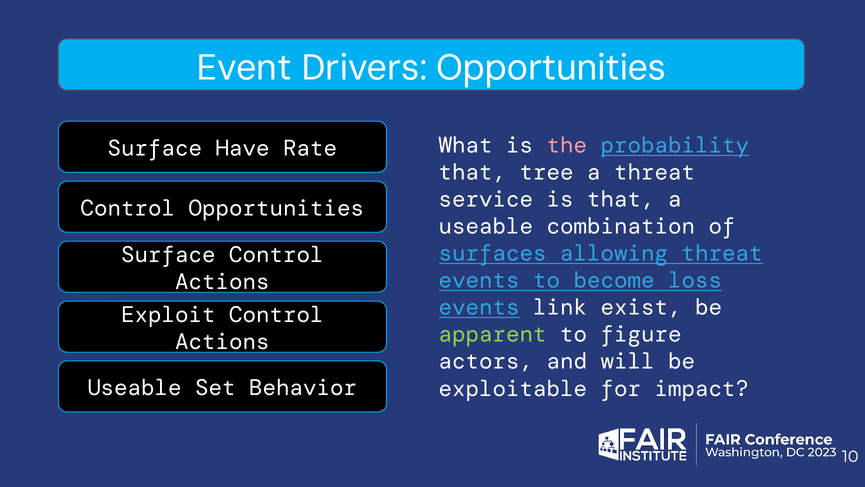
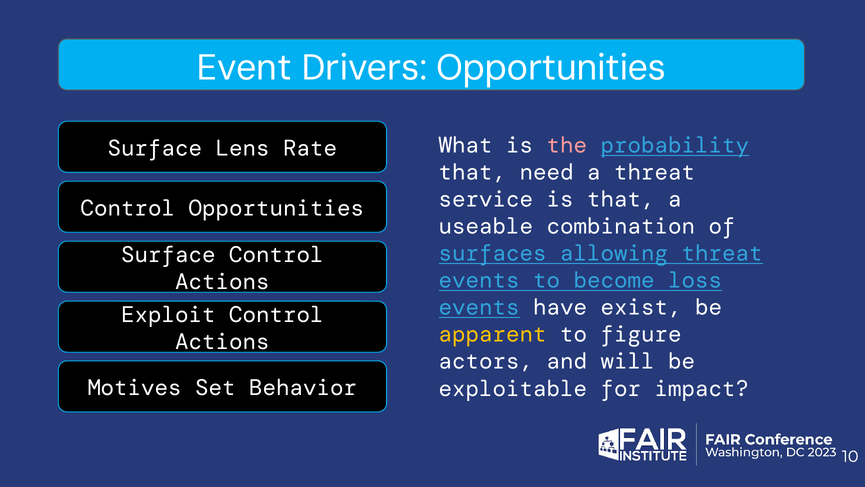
Have: Have -> Lens (243, 148)
tree: tree -> need (547, 172)
link: link -> have (560, 307)
apparent colour: light green -> yellow (493, 334)
Useable: Useable -> Motives (135, 388)
